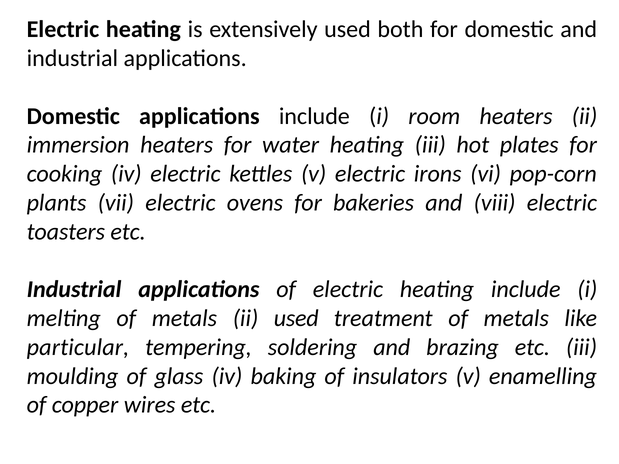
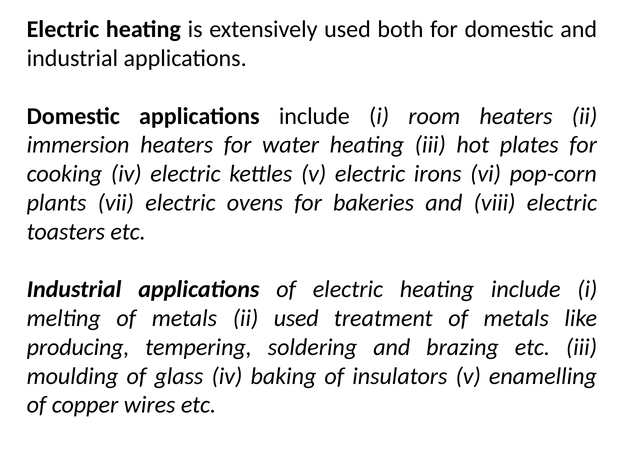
particular: particular -> producing (78, 347)
